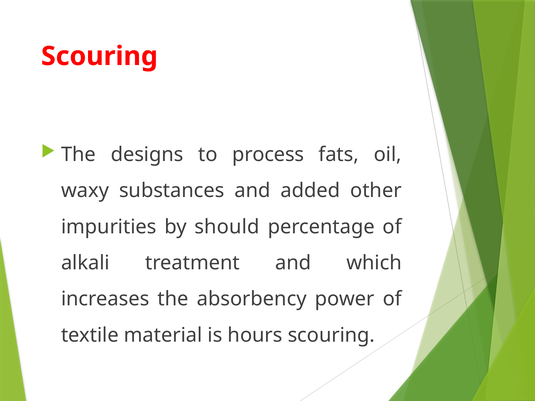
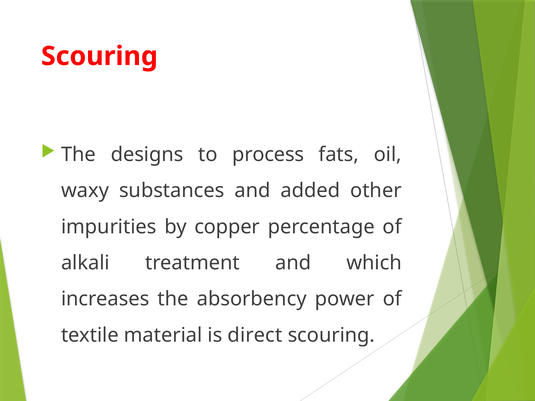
should: should -> copper (227, 227)
hours: hours -> direct (255, 335)
